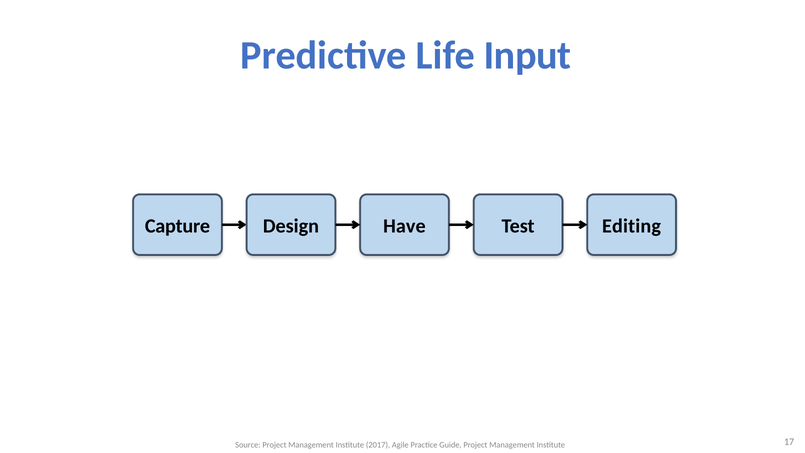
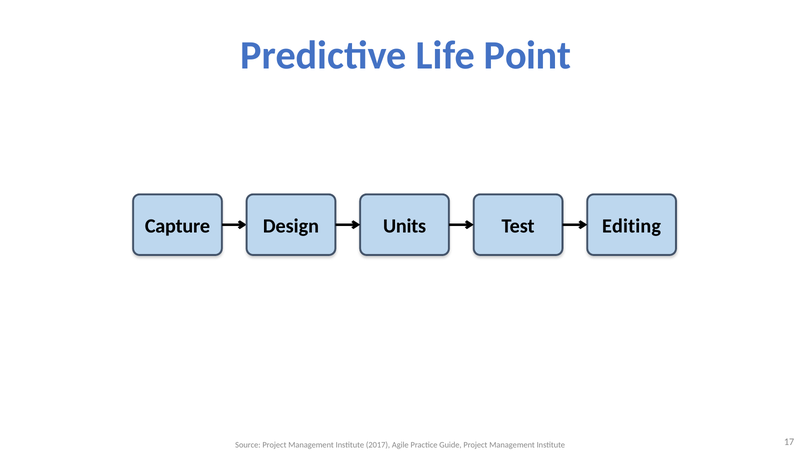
Input: Input -> Point (527, 55)
Have: Have -> Units (405, 226)
